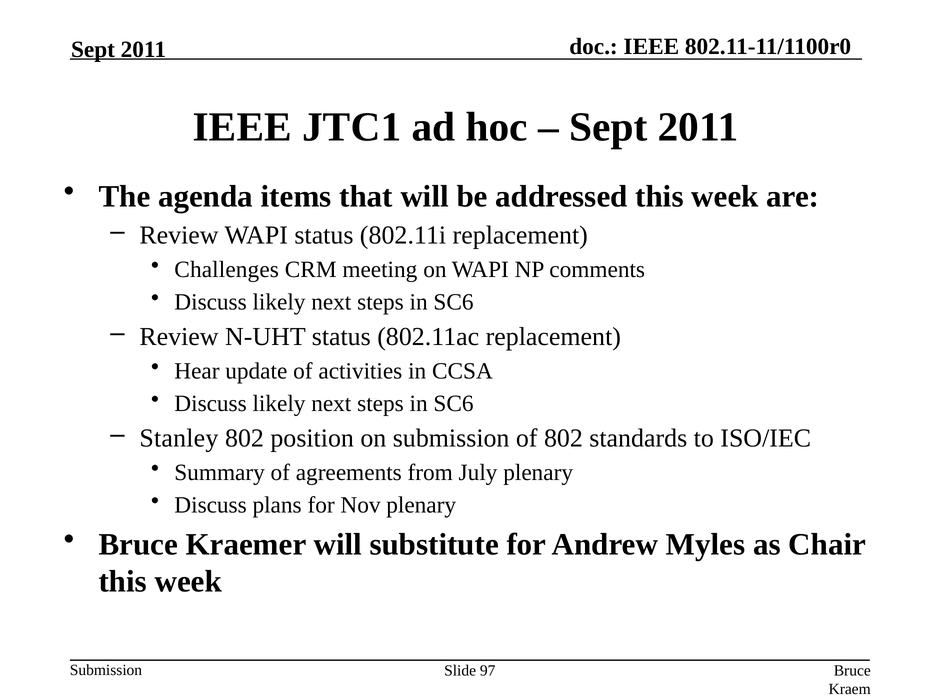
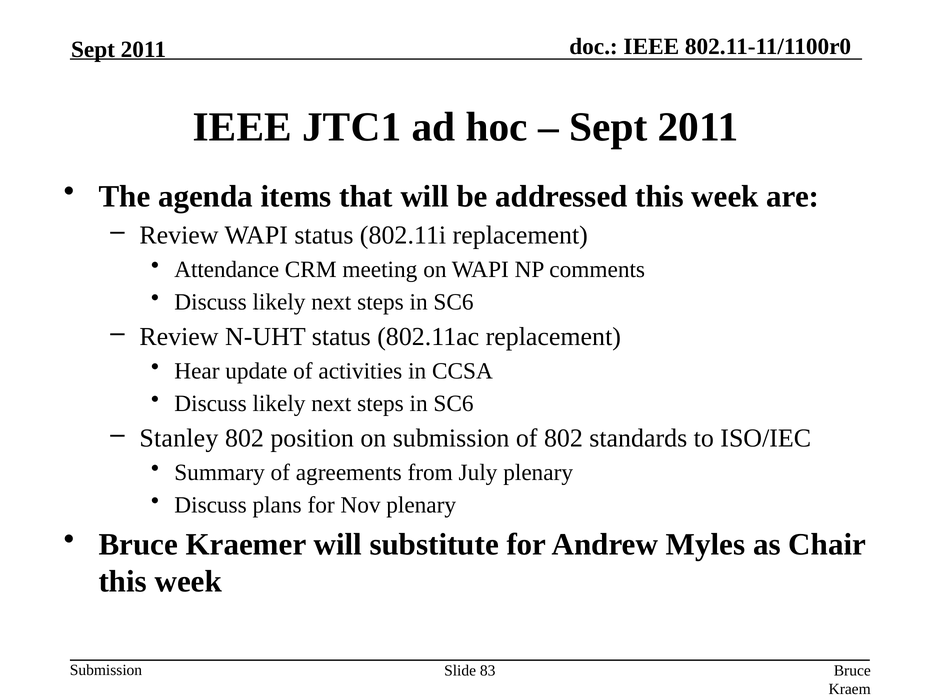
Challenges: Challenges -> Attendance (227, 269)
97: 97 -> 83 (488, 670)
